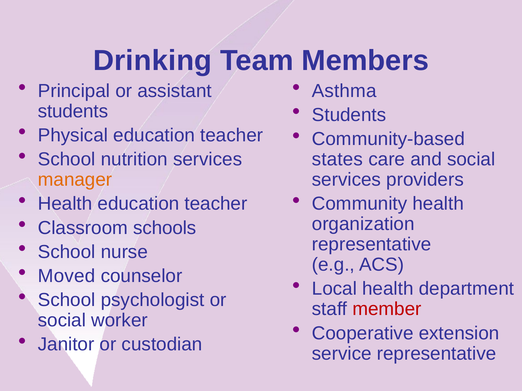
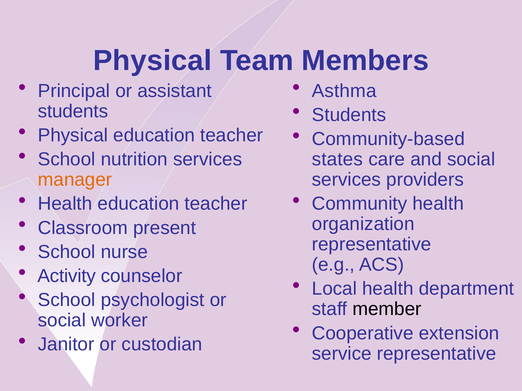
Drinking: Drinking -> Physical (152, 61)
schools: schools -> present (165, 228)
Moved: Moved -> Activity (67, 276)
member colour: red -> black (387, 309)
